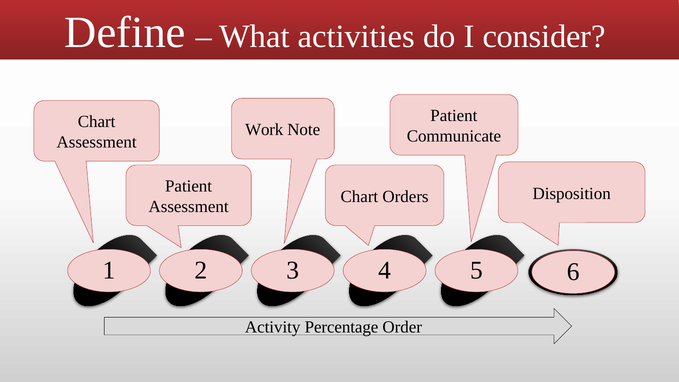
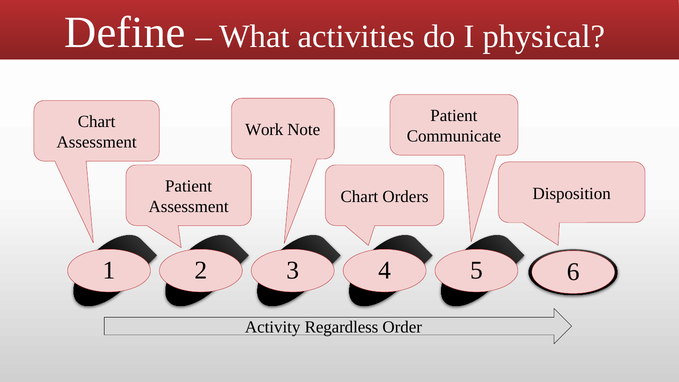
consider: consider -> physical (544, 36)
Percentage: Percentage -> Regardless (341, 327)
